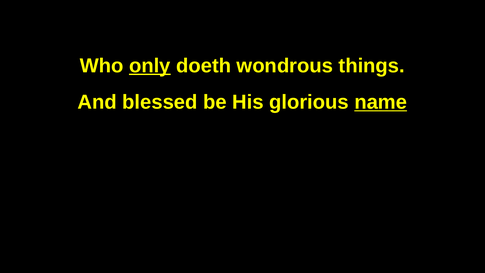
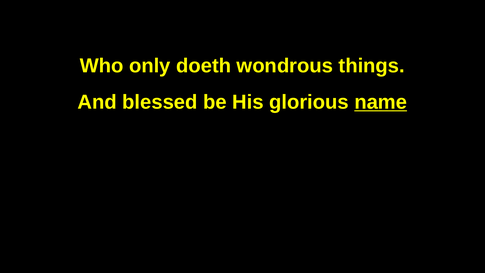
only underline: present -> none (150, 66)
